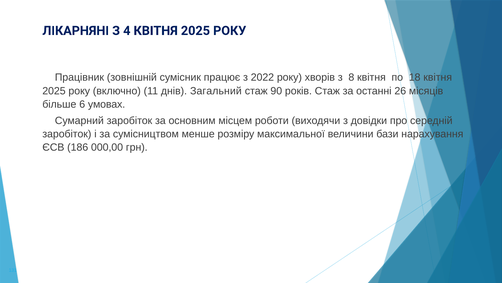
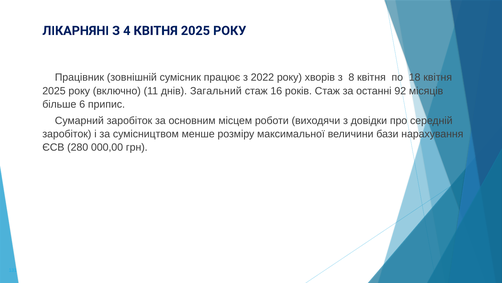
90: 90 -> 16 (276, 91)
26: 26 -> 92 (400, 91)
умовах: умовах -> припис (107, 104)
186: 186 -> 280 (78, 147)
